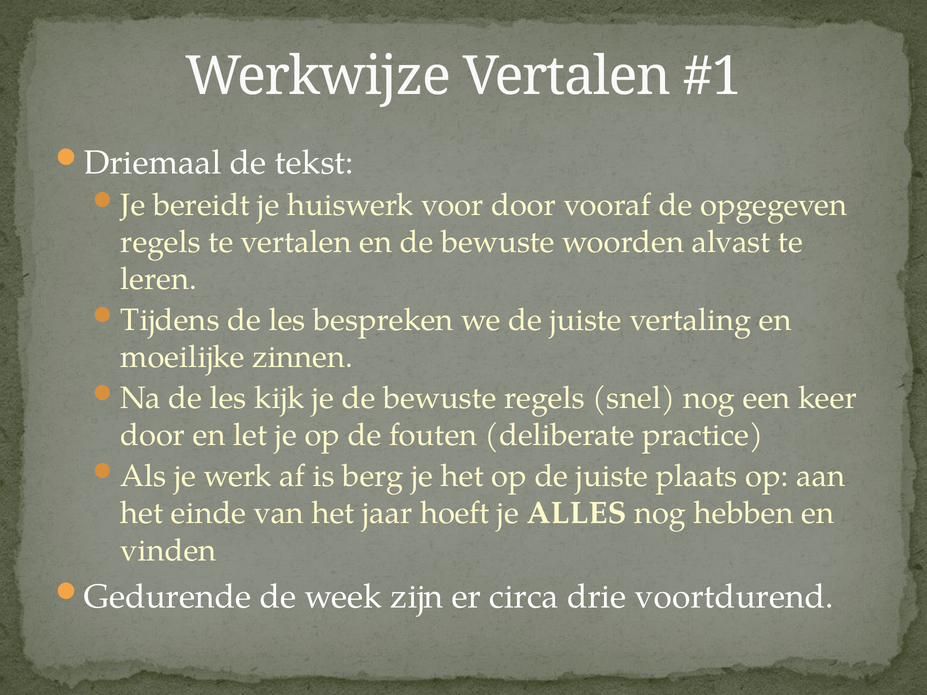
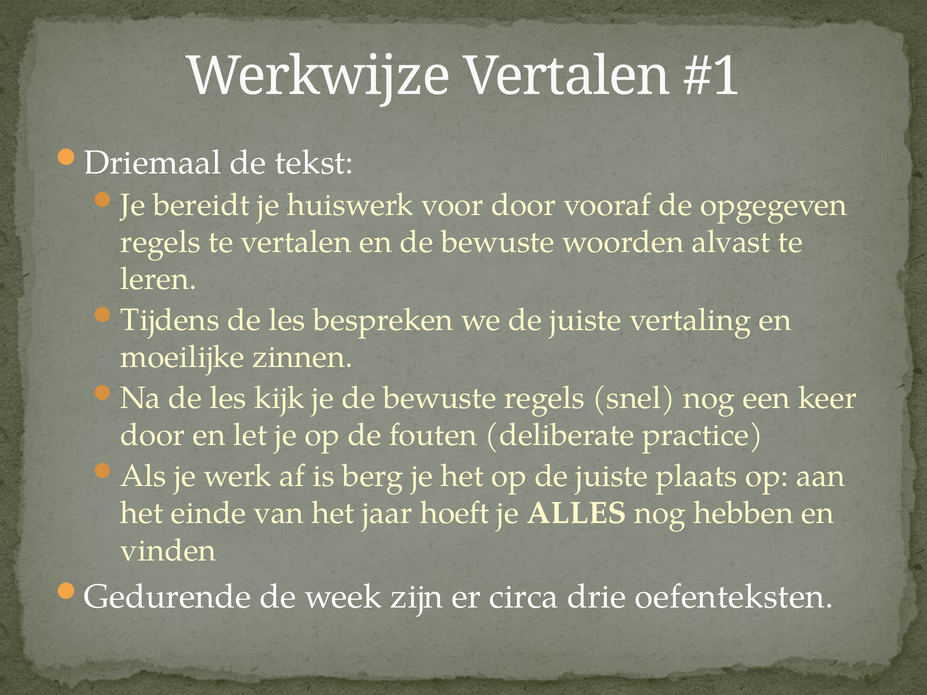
voortdurend: voortdurend -> oefenteksten (734, 597)
